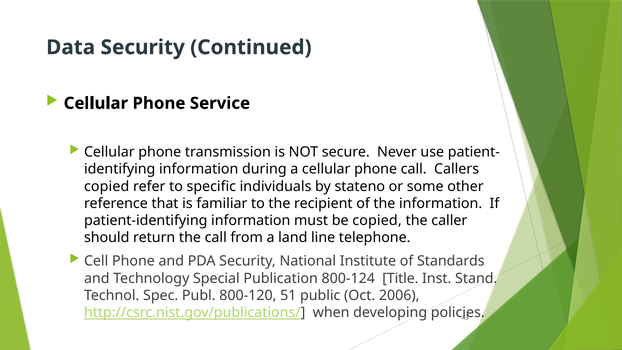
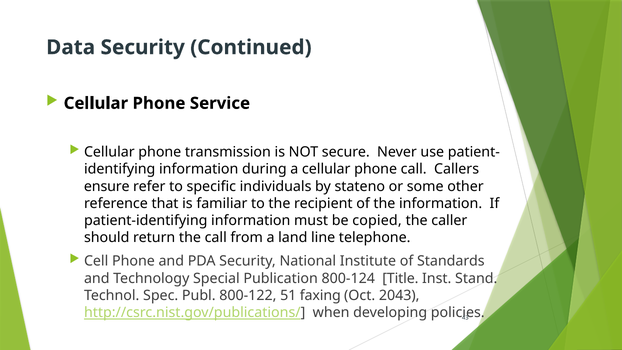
copied: copied -> ensure (107, 186)
800-120: 800-120 -> 800-122 (248, 295)
public: public -> faxing (320, 295)
2006: 2006 -> 2043 (399, 295)
